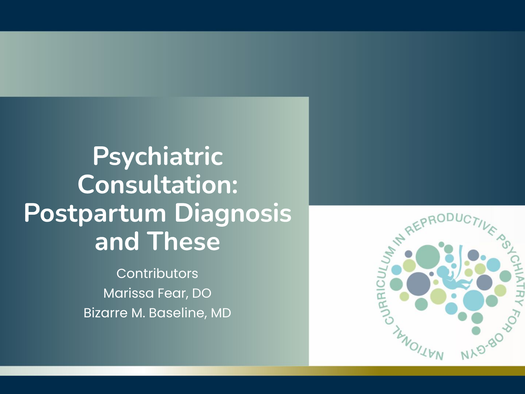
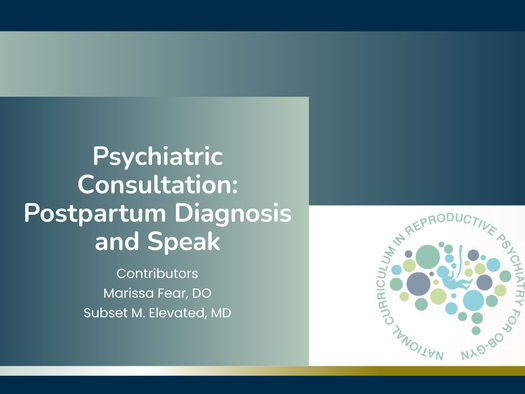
These: These -> Speak (184, 241)
Bizarre: Bizarre -> Subset (106, 313)
Baseline: Baseline -> Elevated (178, 313)
